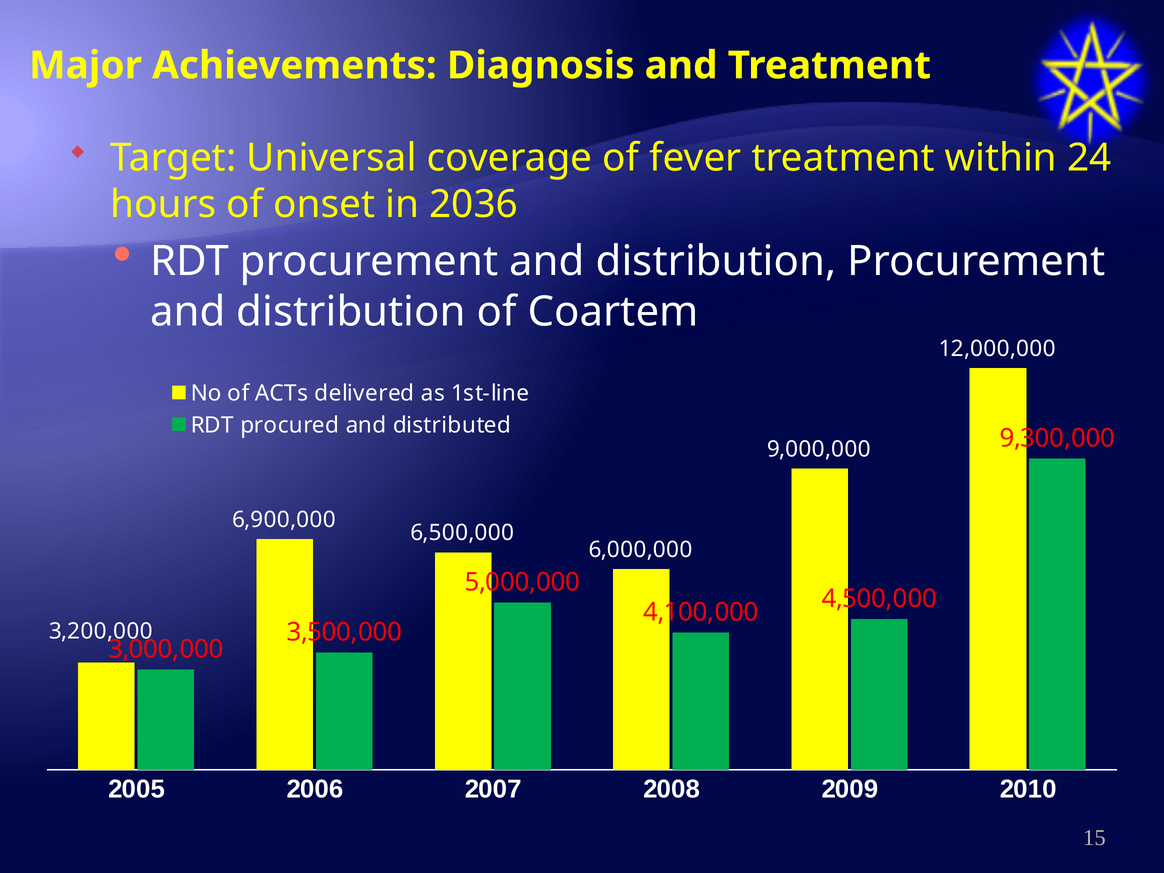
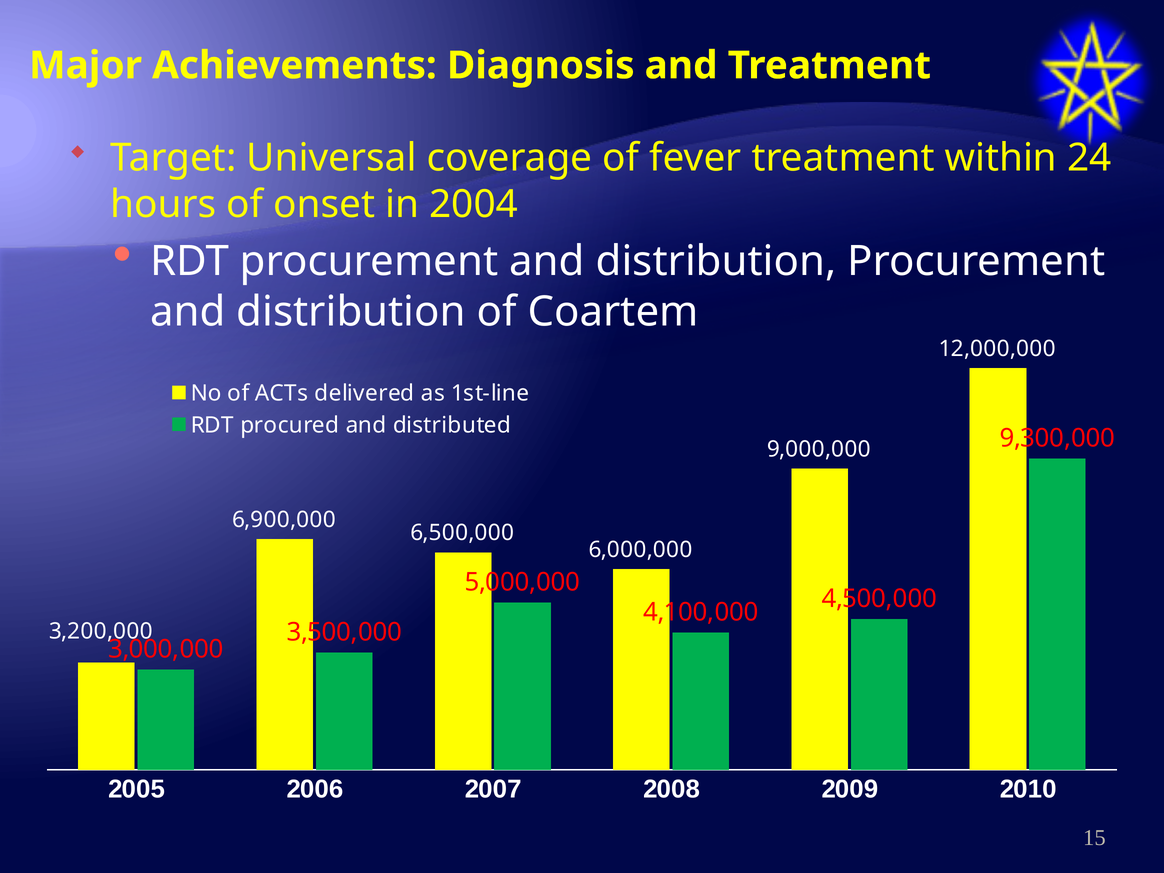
2036: 2036 -> 2004 (474, 205)
